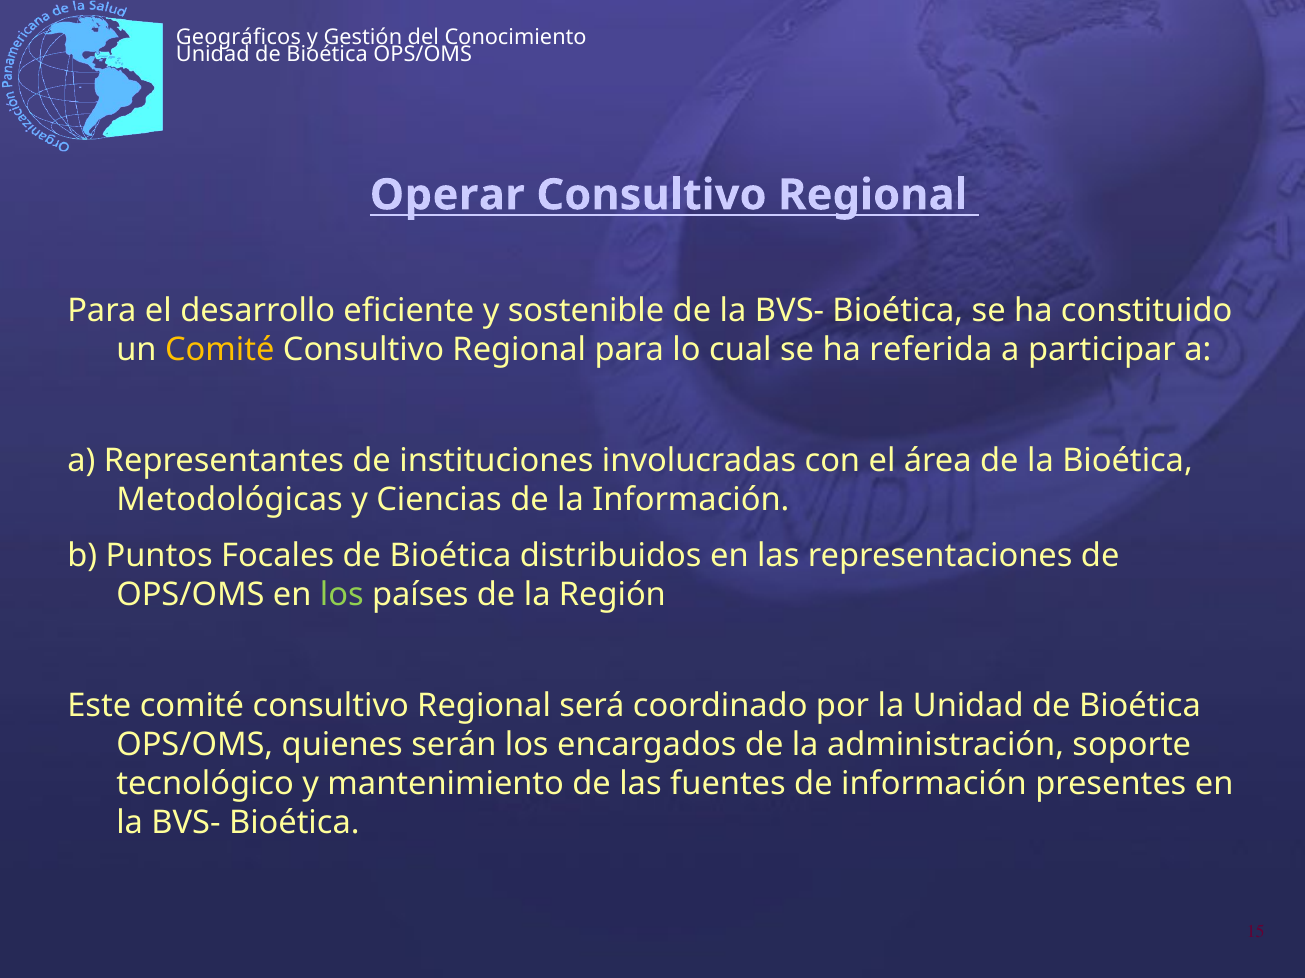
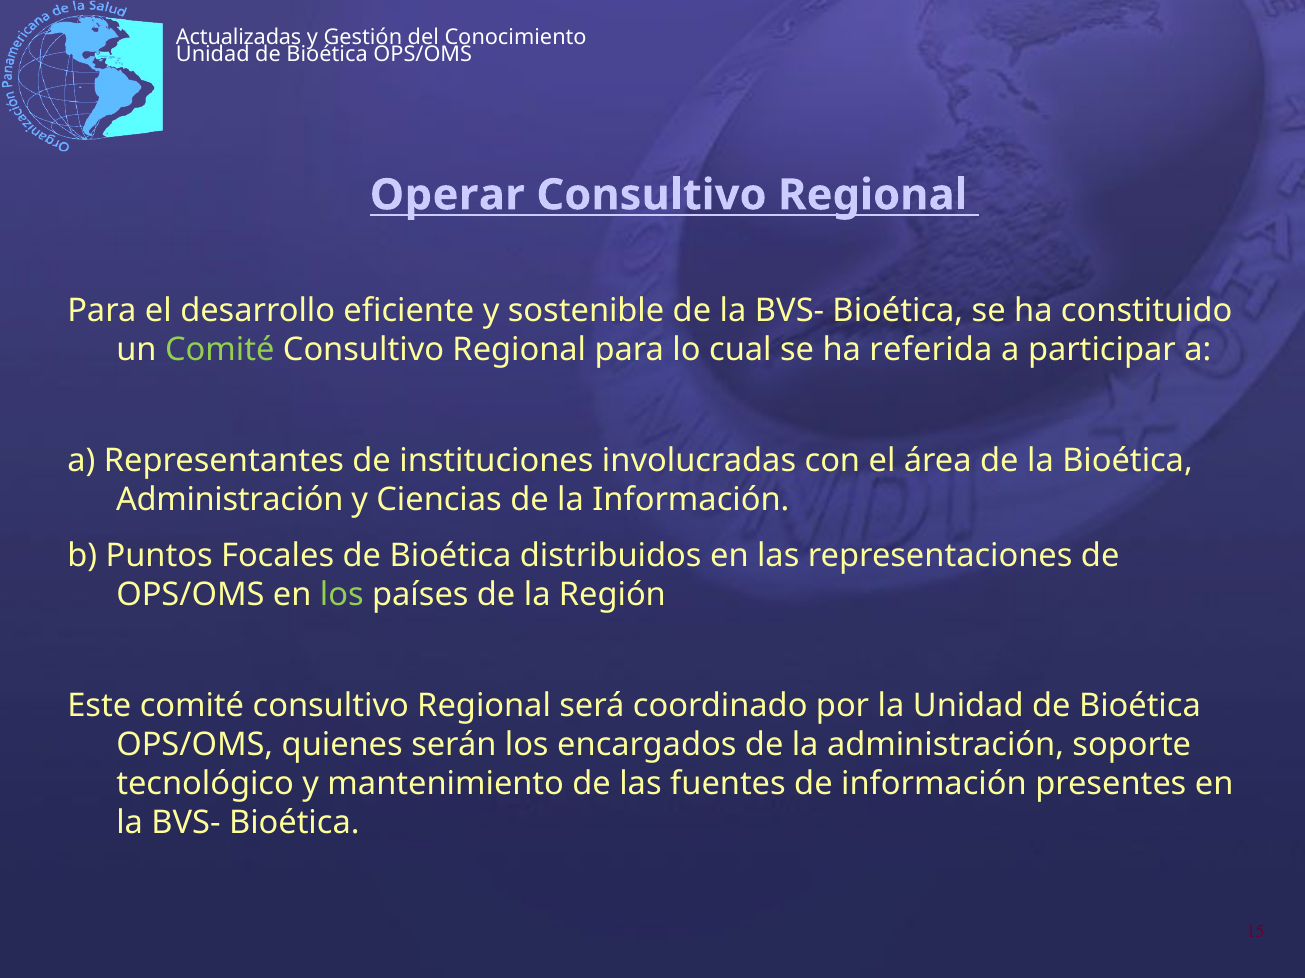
Geográficos: Geográficos -> Actualizadas (239, 37)
Comité colour: yellow -> light green (220, 350)
Metodológicas: Metodológicas -> Administración (230, 500)
